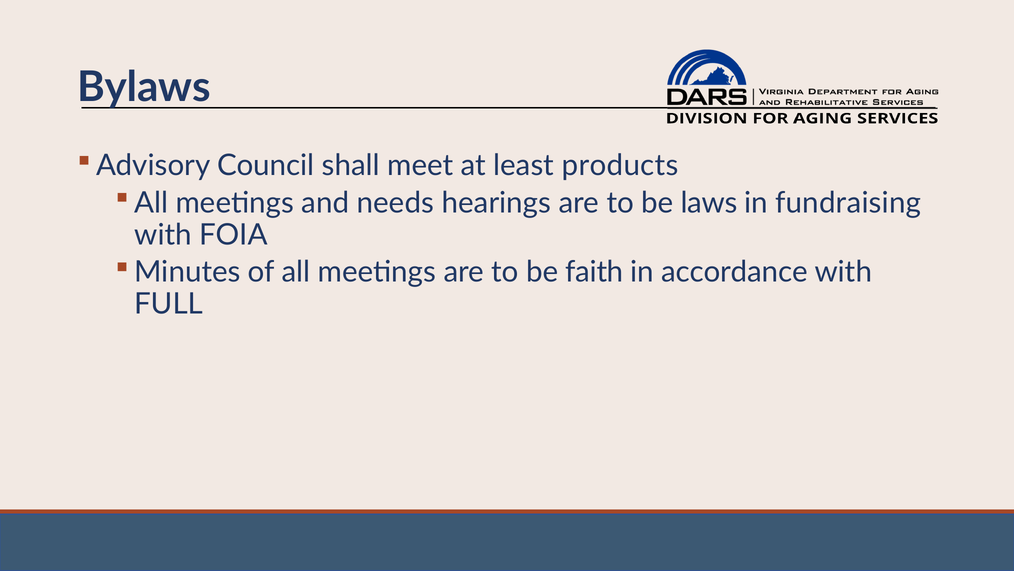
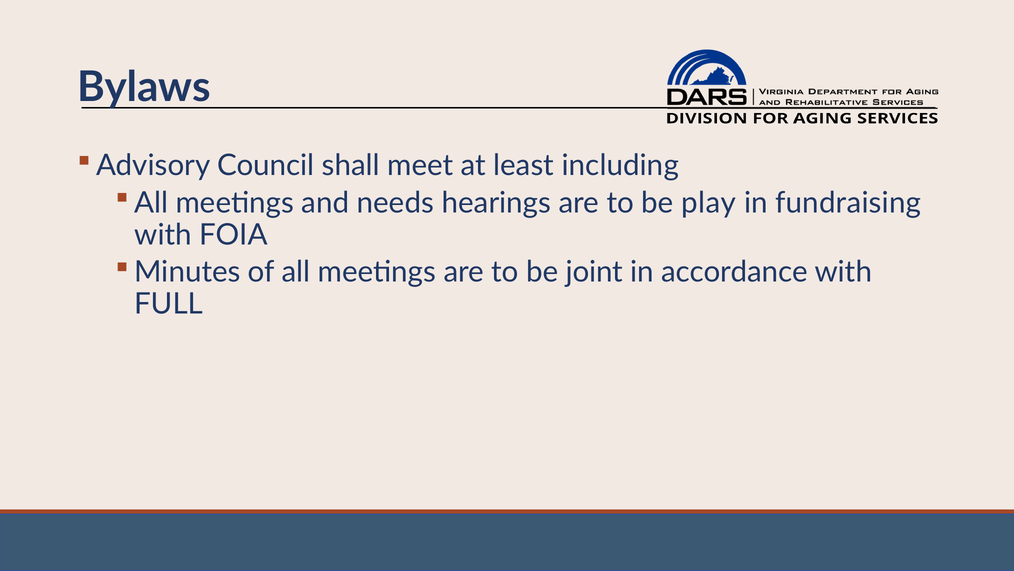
products: products -> including (620, 166)
laws: laws -> play (709, 203)
faith: faith -> joint (594, 272)
